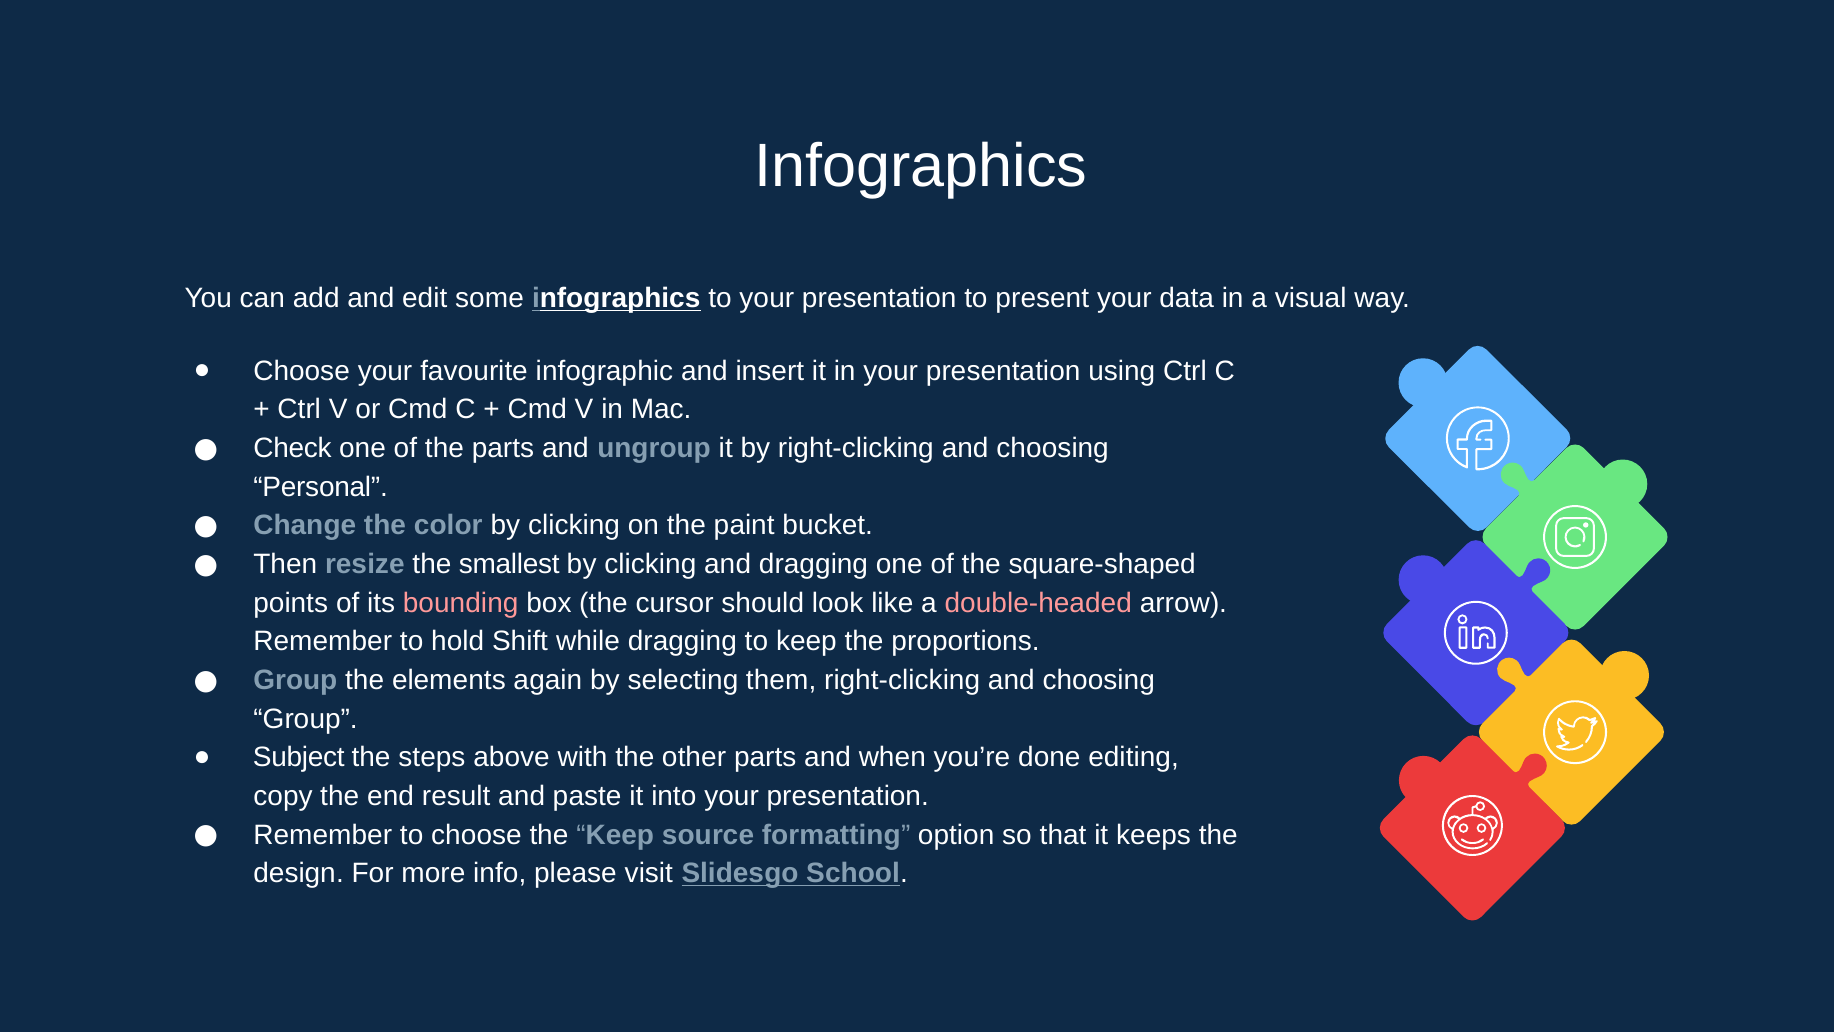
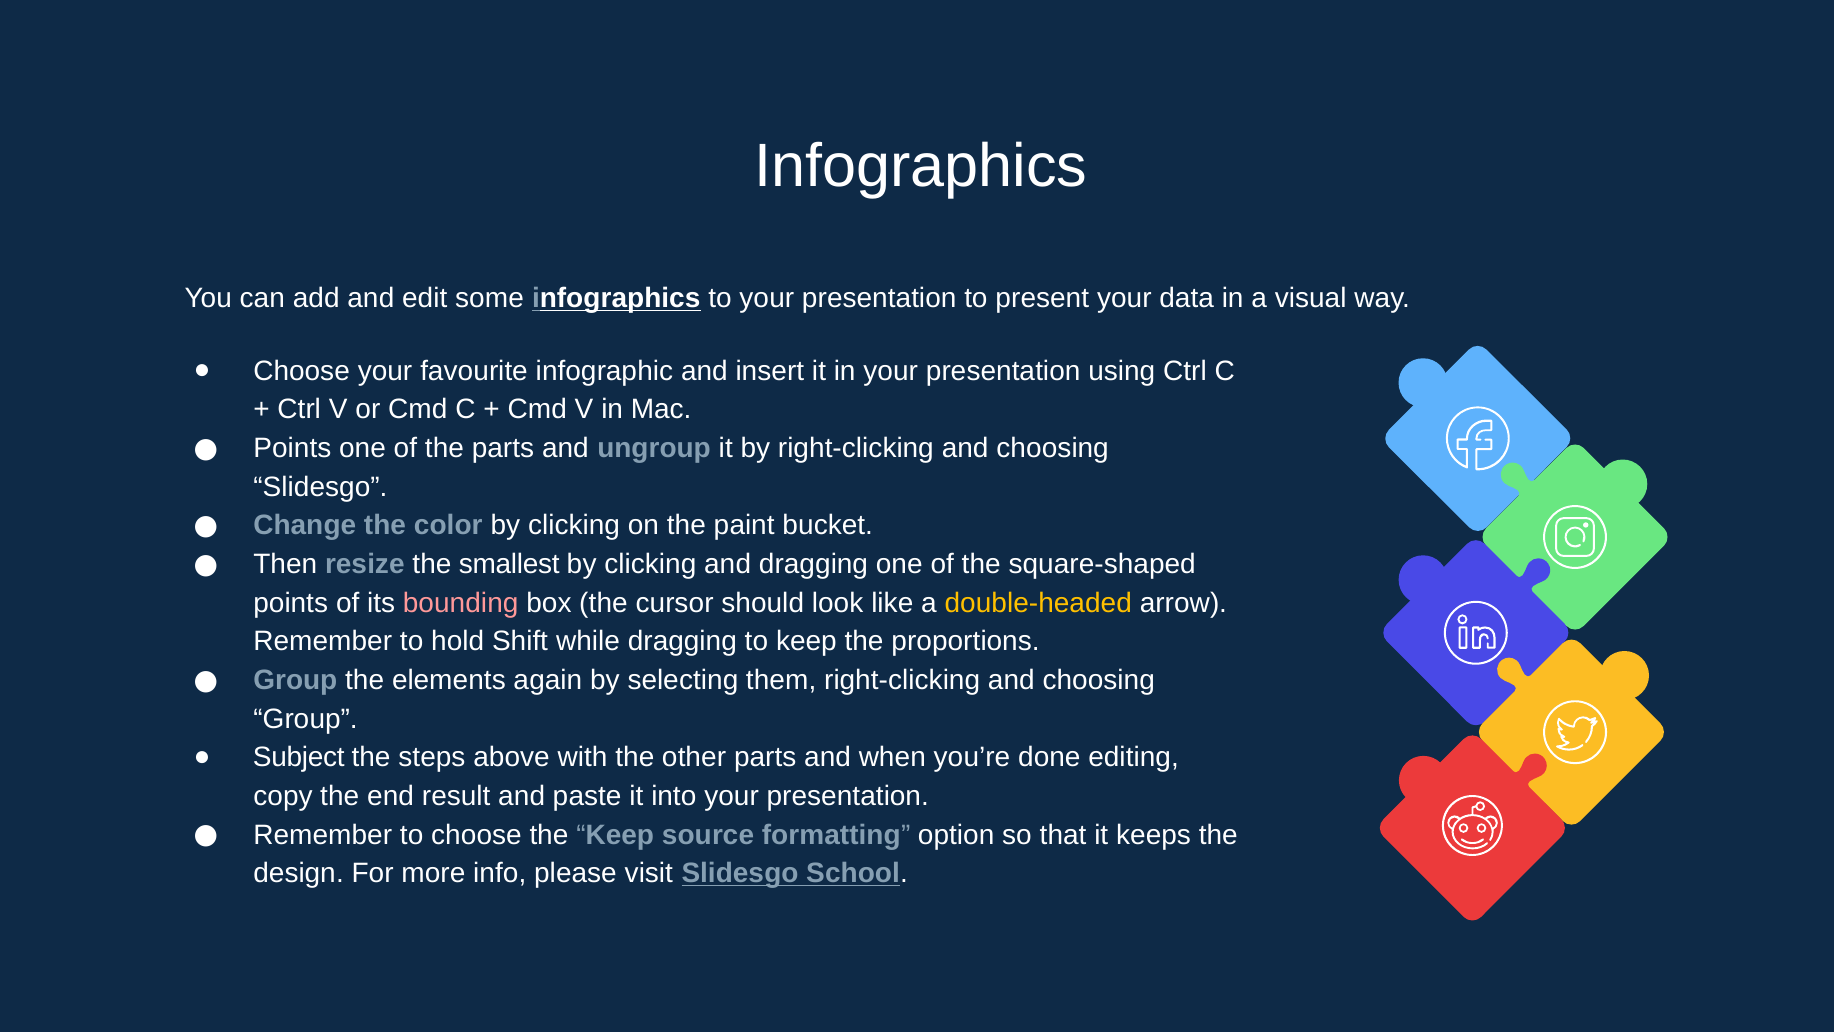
Check: Check -> Points (292, 448)
Personal: Personal -> Slidesgo (320, 487)
double-headed colour: pink -> yellow (1038, 603)
